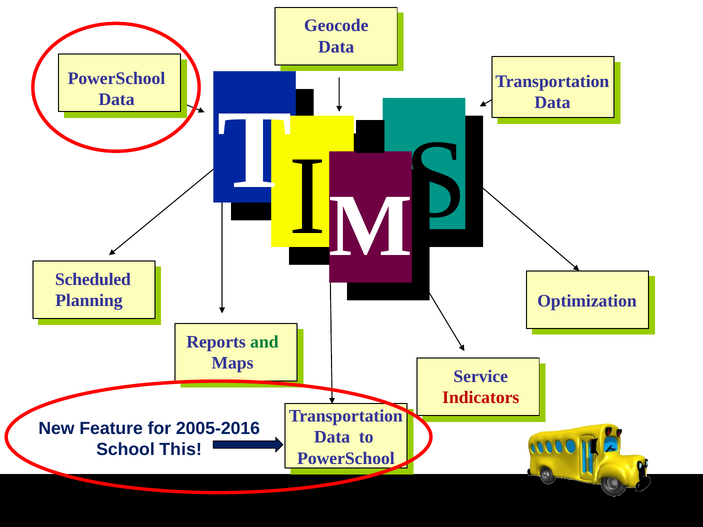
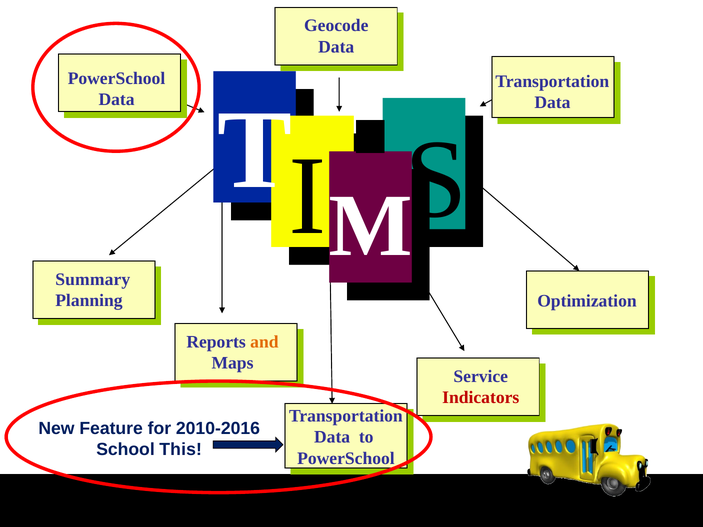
Scheduled: Scheduled -> Summary (93, 280)
and colour: green -> orange (264, 342)
2005-2016: 2005-2016 -> 2010-2016 (218, 429)
